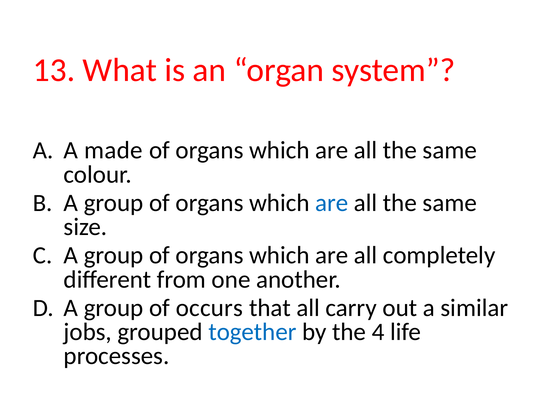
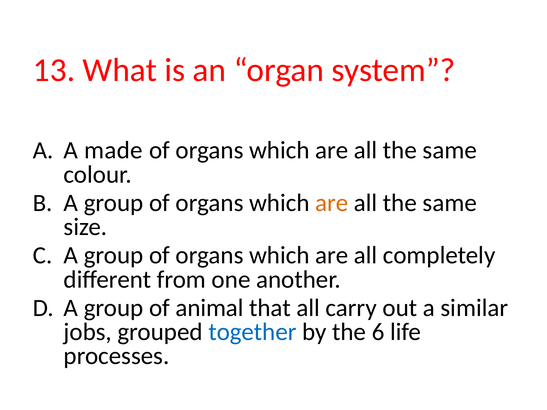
are colour: blue -> orange (332, 203)
occurs: occurs -> animal (210, 308)
4: 4 -> 6 (378, 332)
